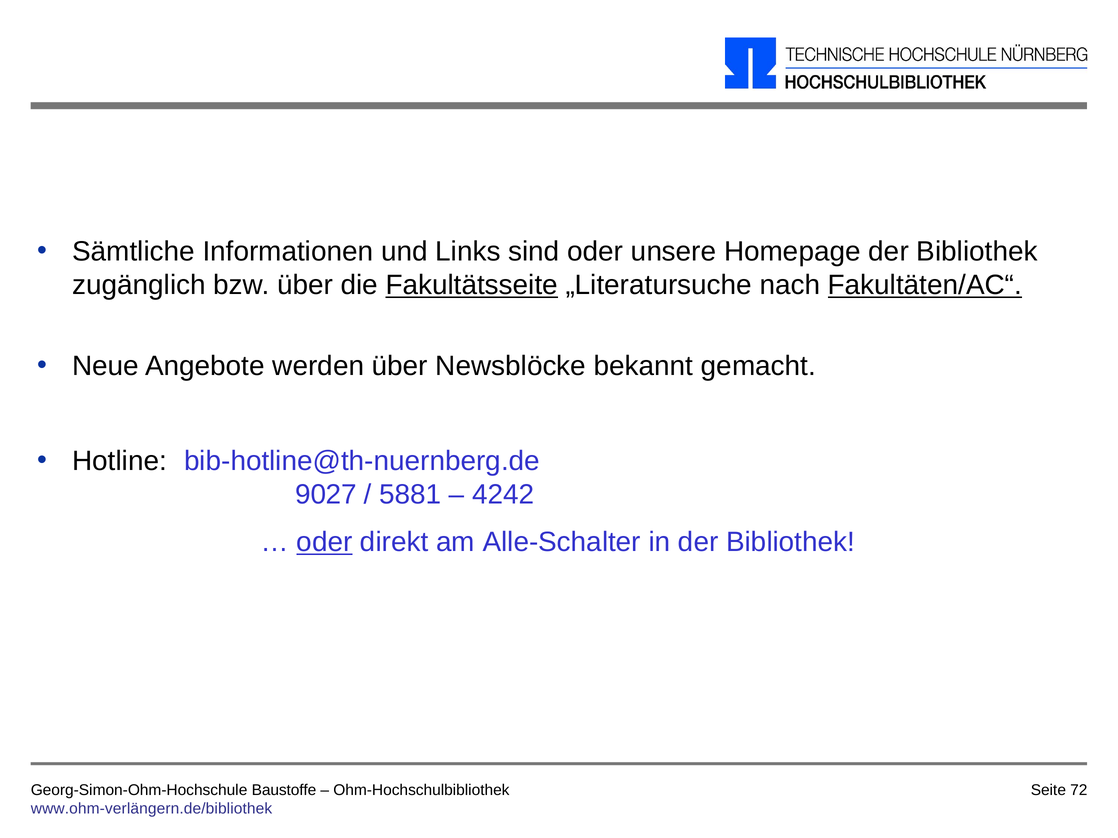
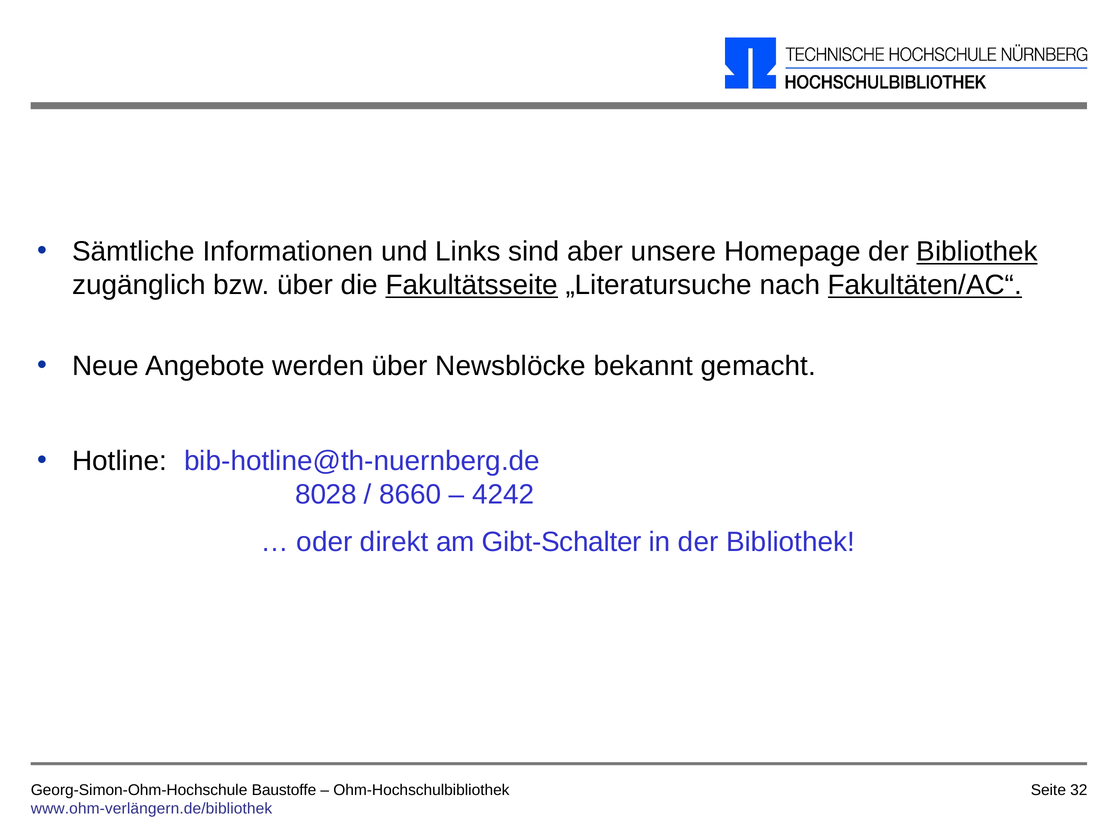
sind oder: oder -> aber (595, 252)
Bibliothek underline: none -> present (977, 252)
9027: 9027 -> 8028 (326, 495)
5881: 5881 -> 8660 (410, 495)
oder underline: present -> none (324, 543)
Alle-Schalter: Alle-Schalter -> Gibt-Schalter (562, 543)
72: 72 -> 32 (1079, 791)
